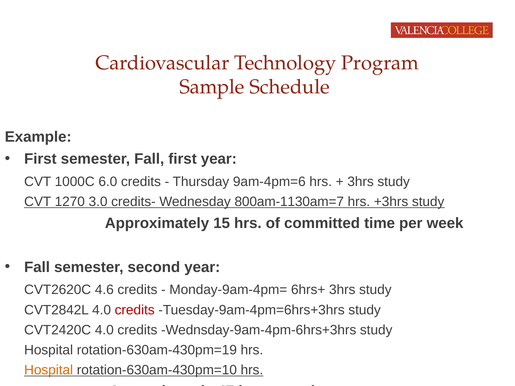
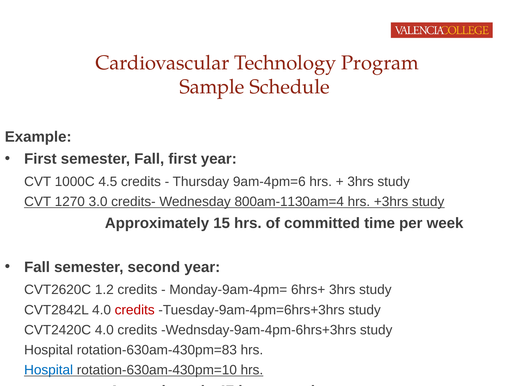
6.0: 6.0 -> 4.5 (108, 182)
800am-1130am=7: 800am-1130am=7 -> 800am-1130am=4 (289, 202)
4.6: 4.6 -> 1.2 (104, 290)
rotation-630am-430pm=19: rotation-630am-430pm=19 -> rotation-630am-430pm=83 (157, 350)
Hospital colour: orange -> blue (49, 370)
